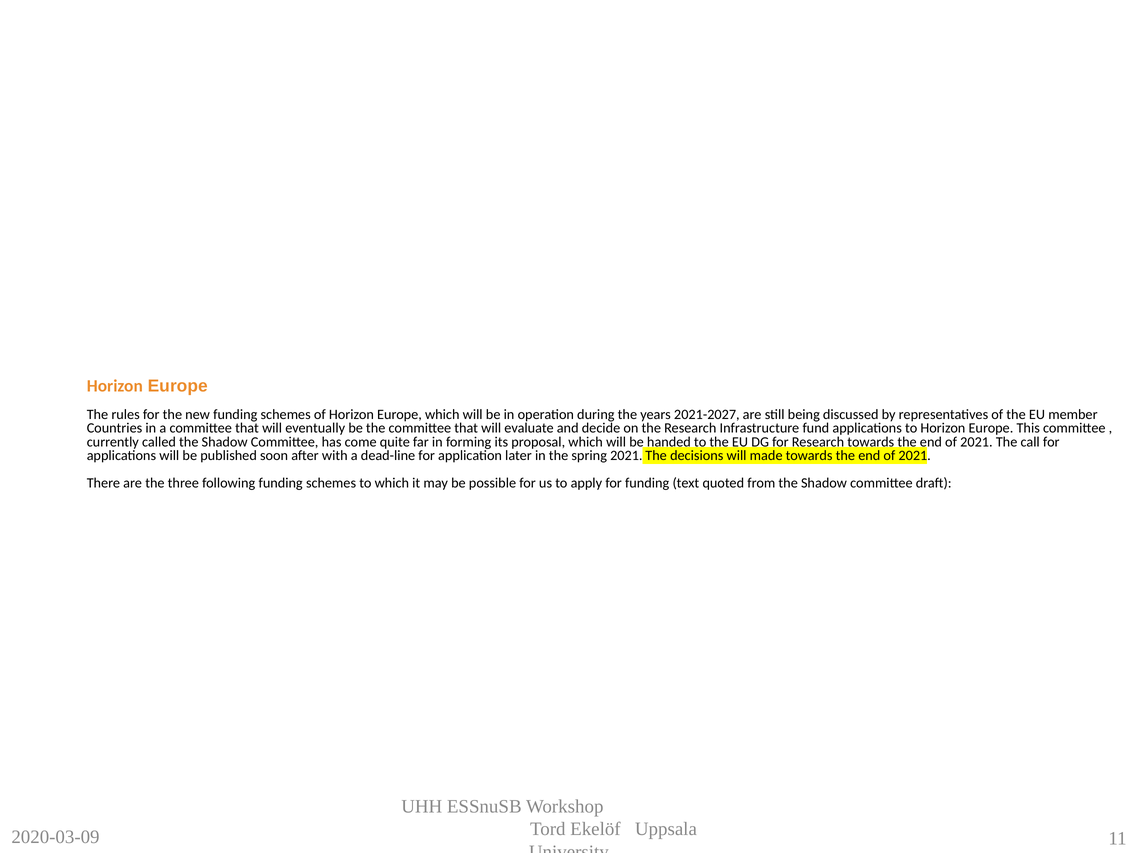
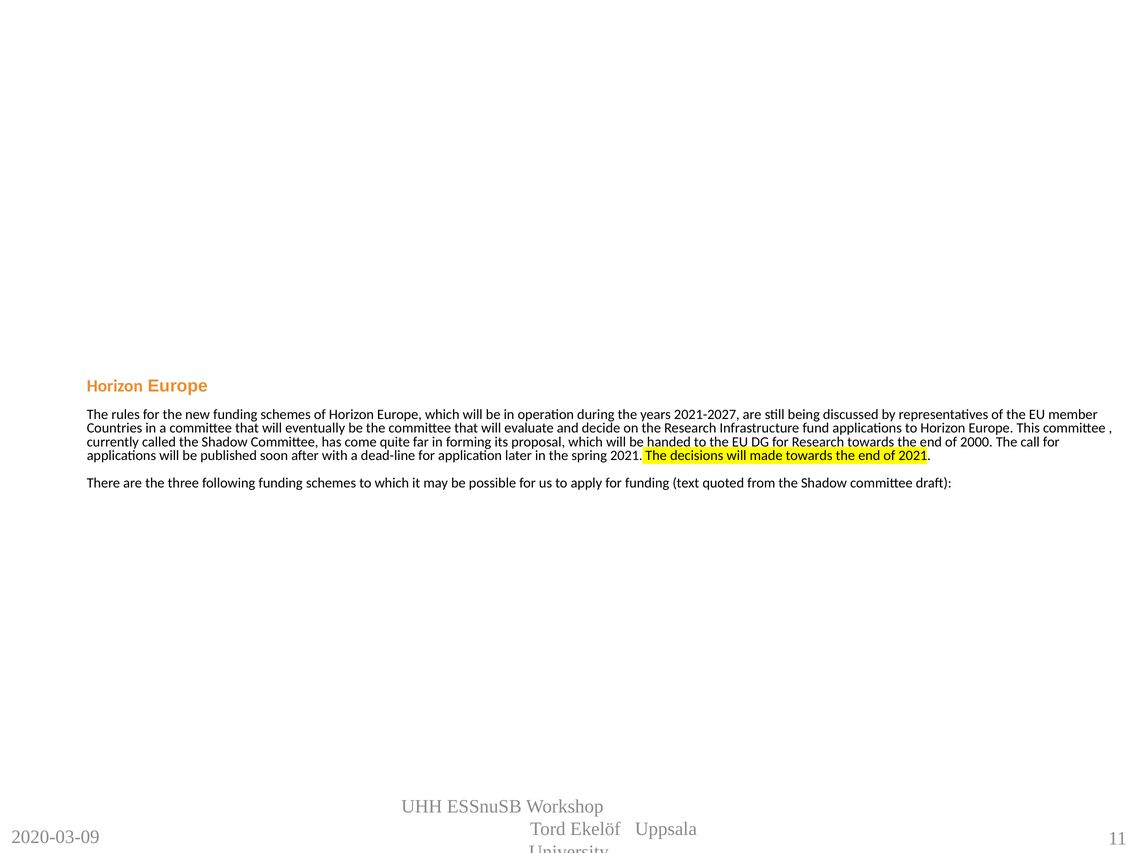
2021: 2021 -> 2000 (976, 442)
